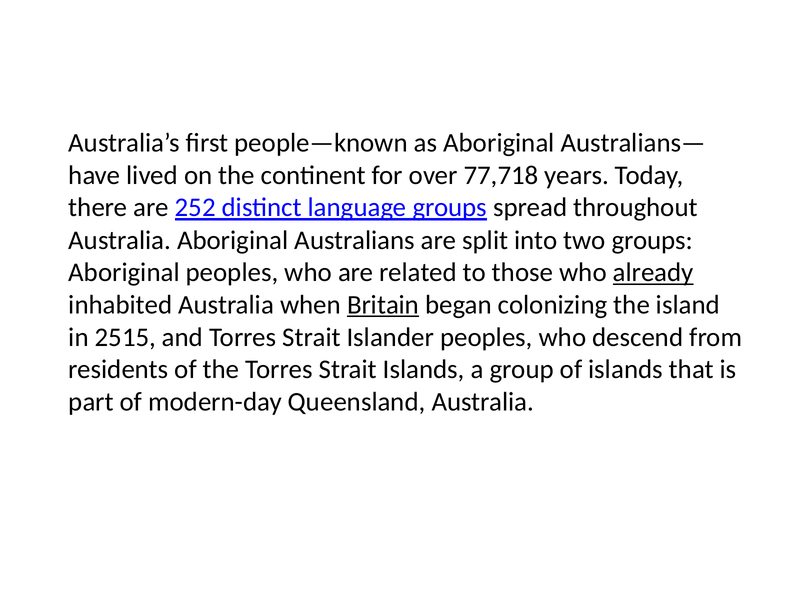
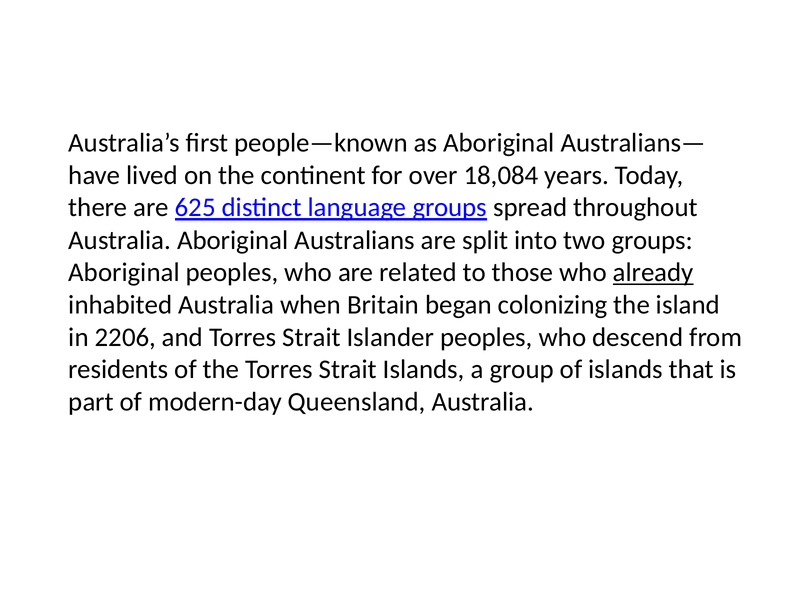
77,718: 77,718 -> 18,084 (501, 175)
252: 252 -> 625 (195, 208)
Britain underline: present -> none (383, 305)
2515: 2515 -> 2206 (125, 337)
